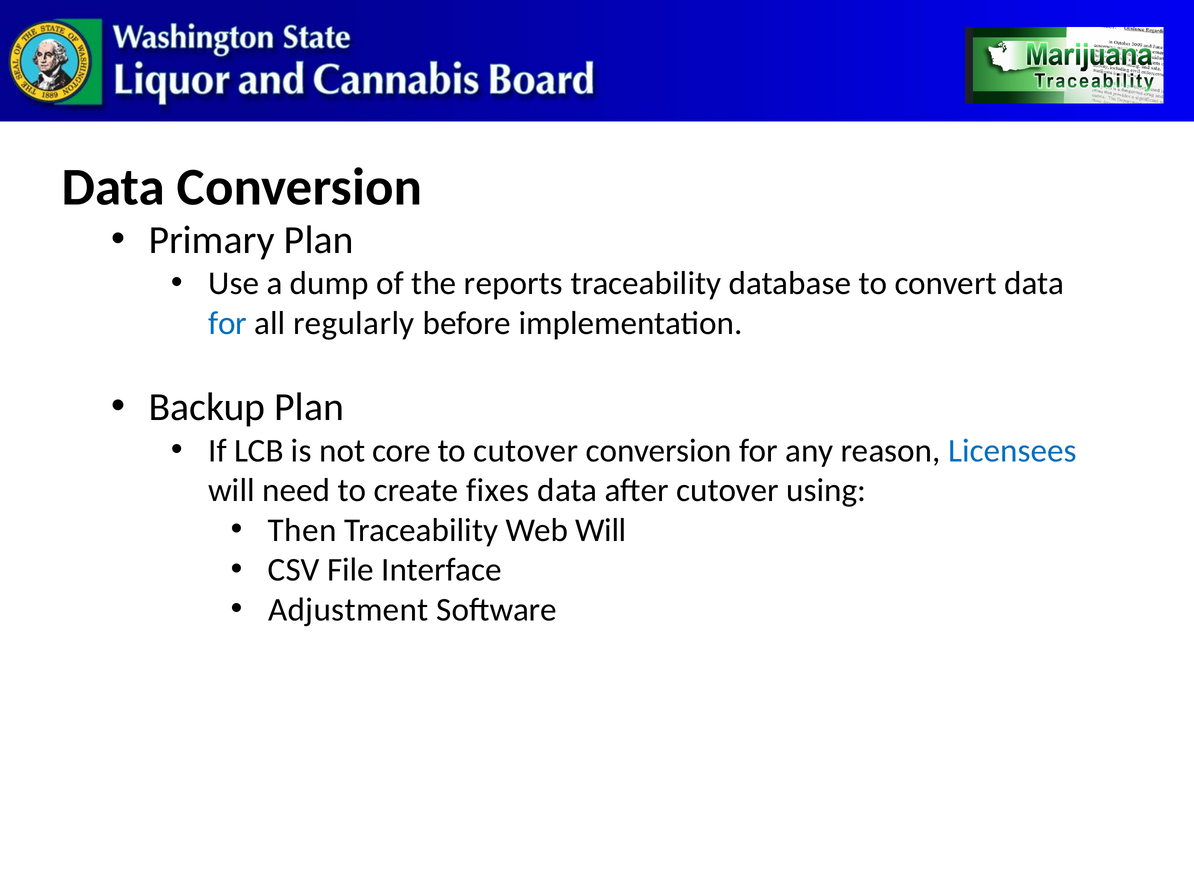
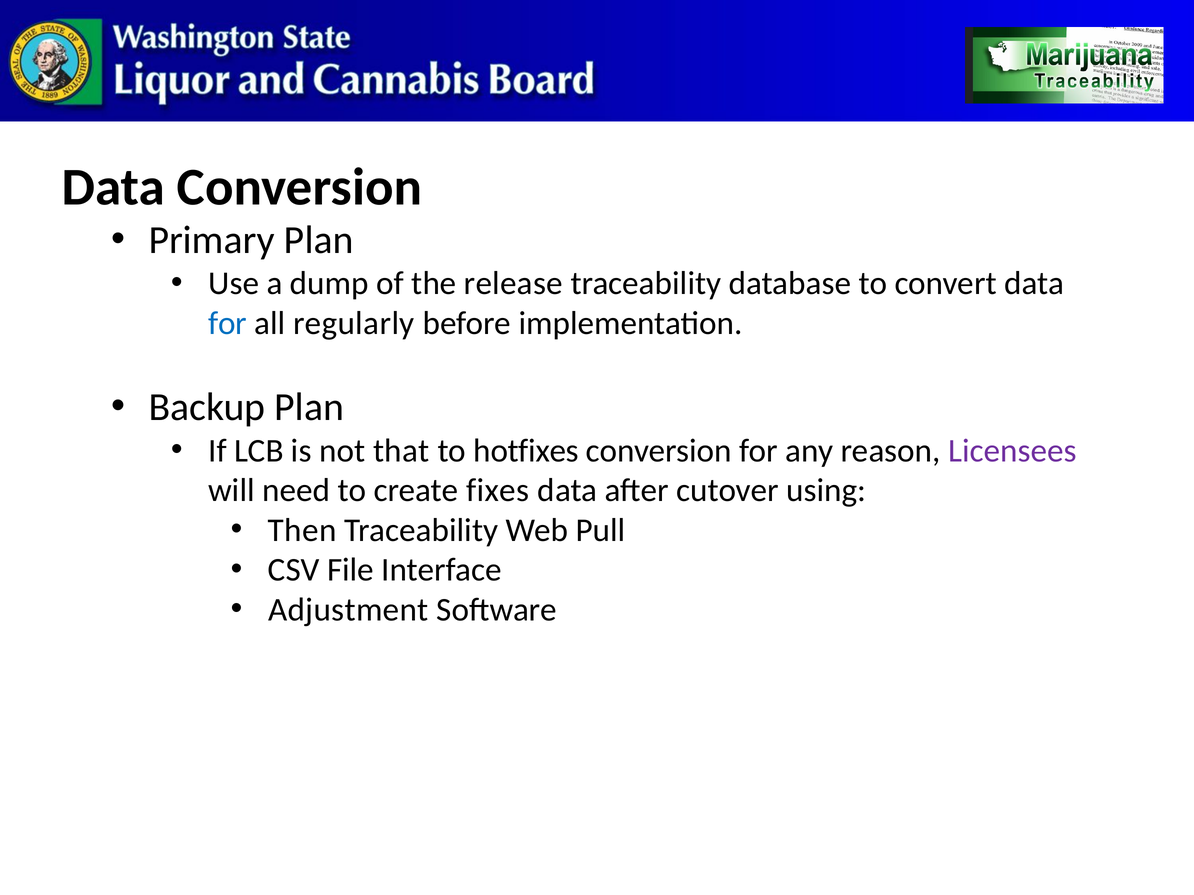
reports: reports -> release (513, 284)
core: core -> that (401, 451)
to cutover: cutover -> hotfixes (526, 451)
Licensees colour: blue -> purple (1013, 451)
Web Will: Will -> Pull (601, 530)
